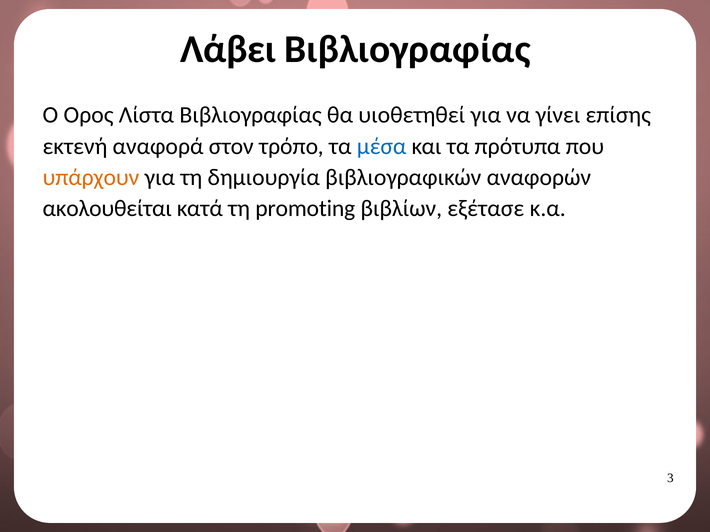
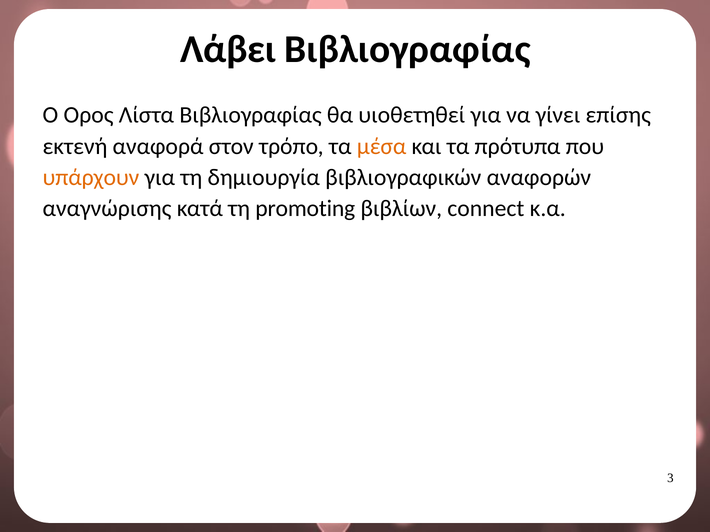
μέσα colour: blue -> orange (382, 146)
ακολουθείται: ακολουθείται -> αναγνώρισης (107, 209)
εξέτασε: εξέτασε -> connect (486, 209)
